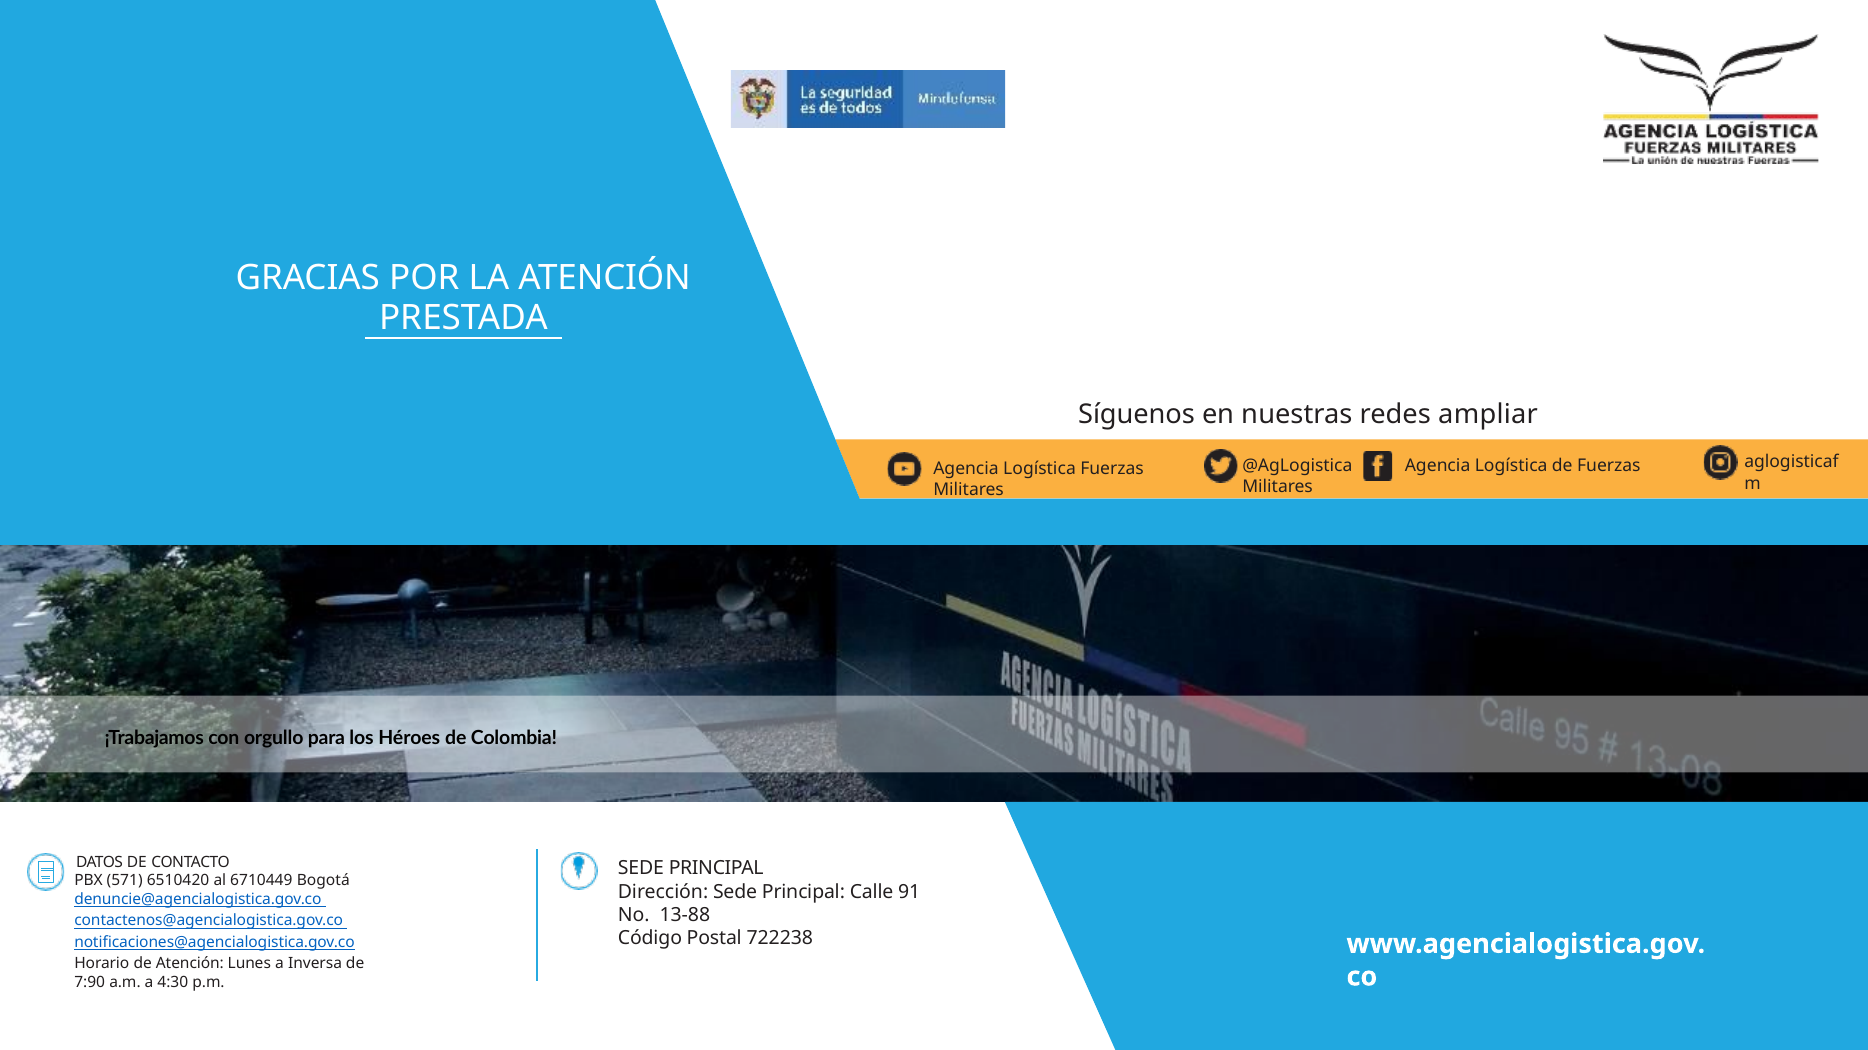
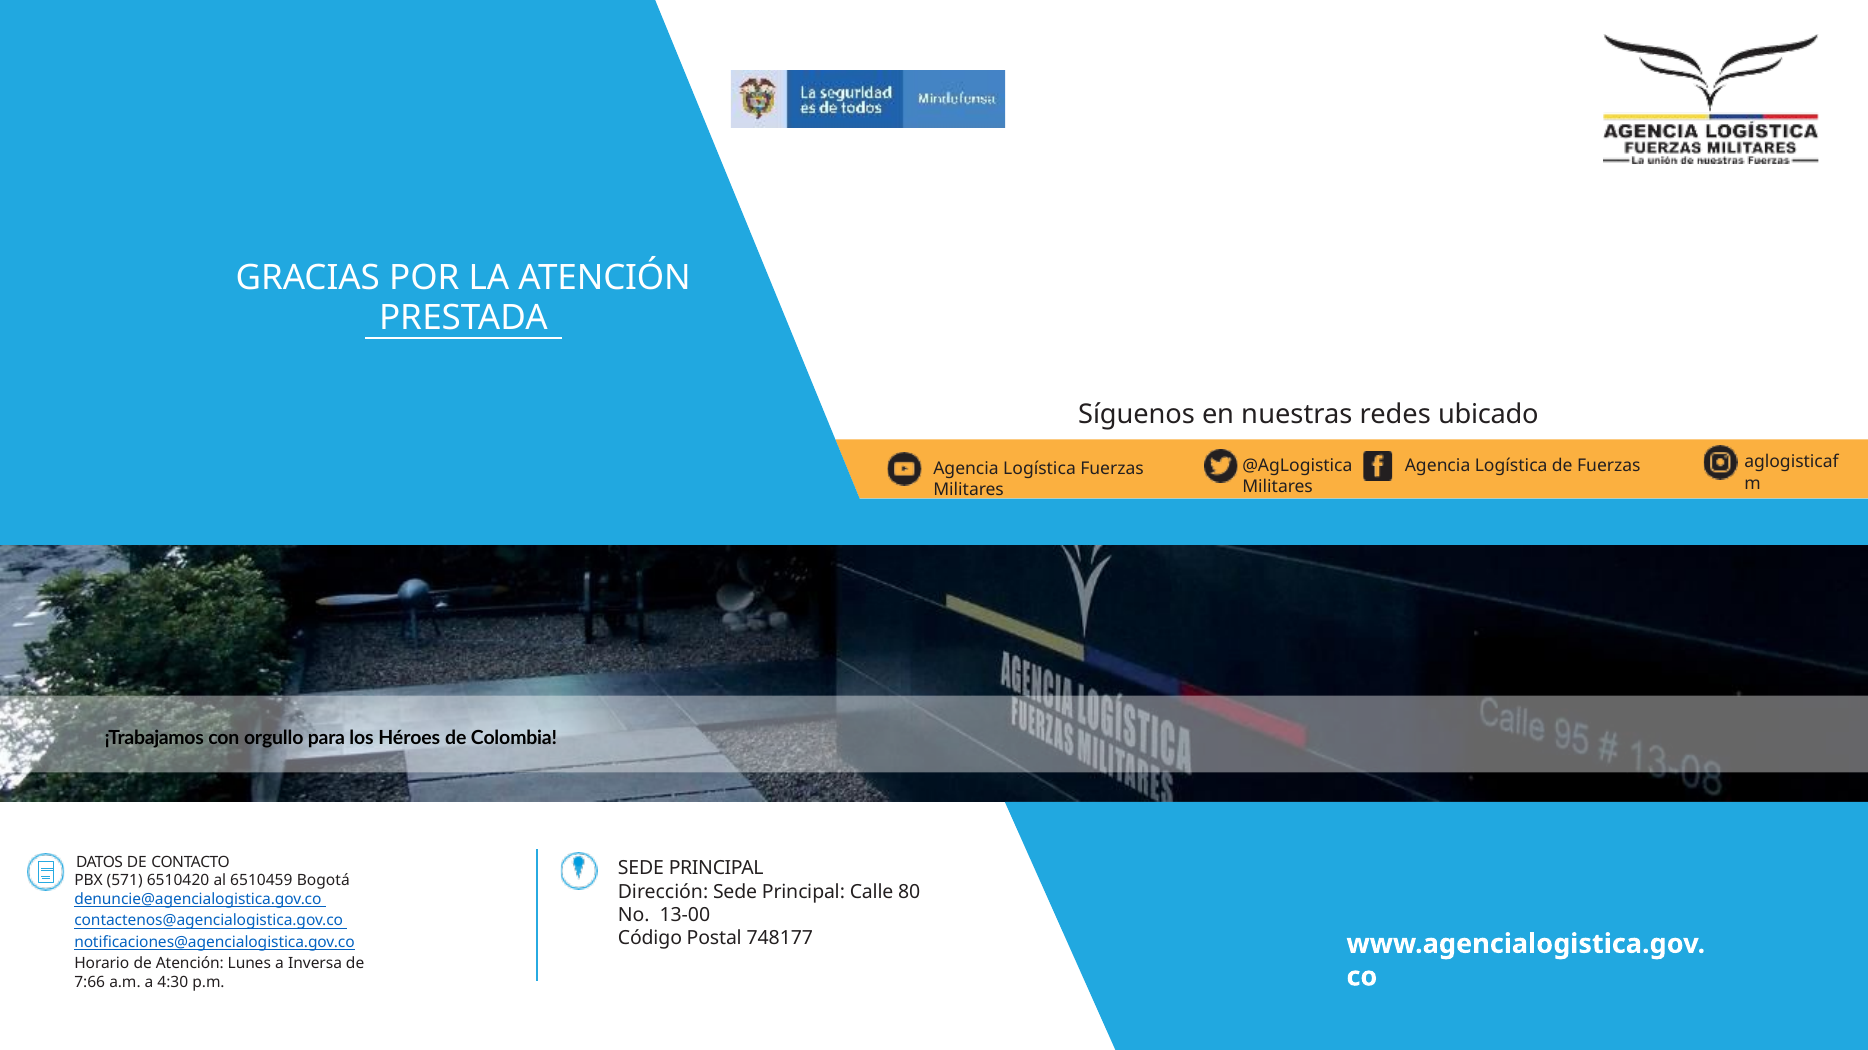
ampliar: ampliar -> ubicado (1488, 415)
6710449: 6710449 -> 6510459 (261, 881)
91: 91 -> 80 (909, 892)
13-88: 13-88 -> 13-00 (685, 916)
722238: 722238 -> 748177 (780, 939)
7:90: 7:90 -> 7:66 (90, 983)
